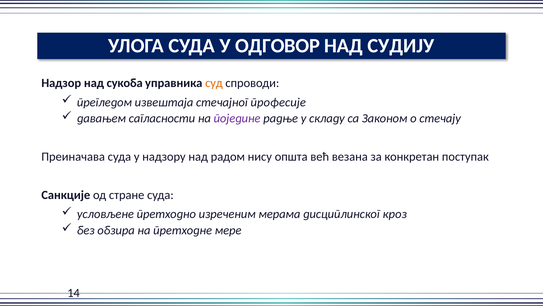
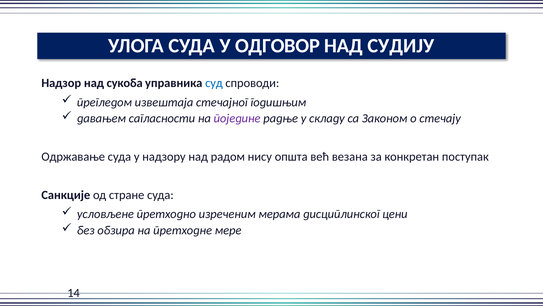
суд colour: orange -> blue (214, 83)
професије: професије -> годишњим (278, 102)
Преиначава: Преиначава -> Одржавање (73, 156)
кроз: кроз -> цени (395, 214)
